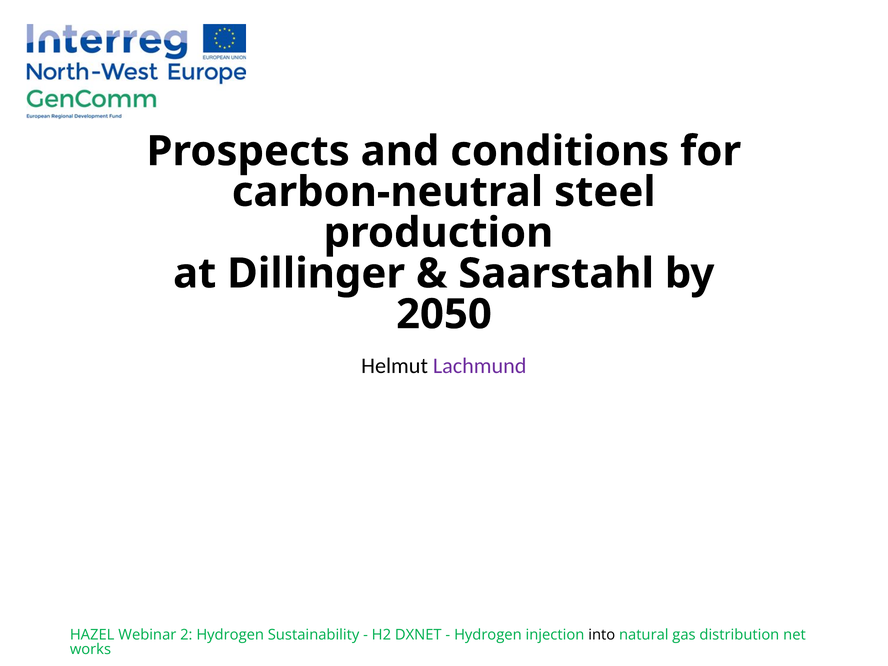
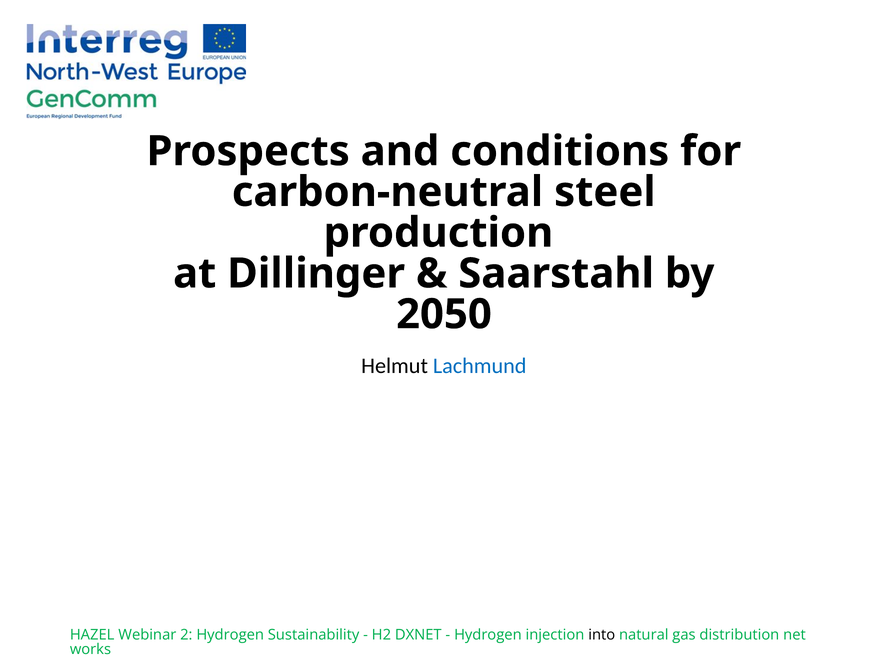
Lachmund colour: purple -> blue (480, 366)
